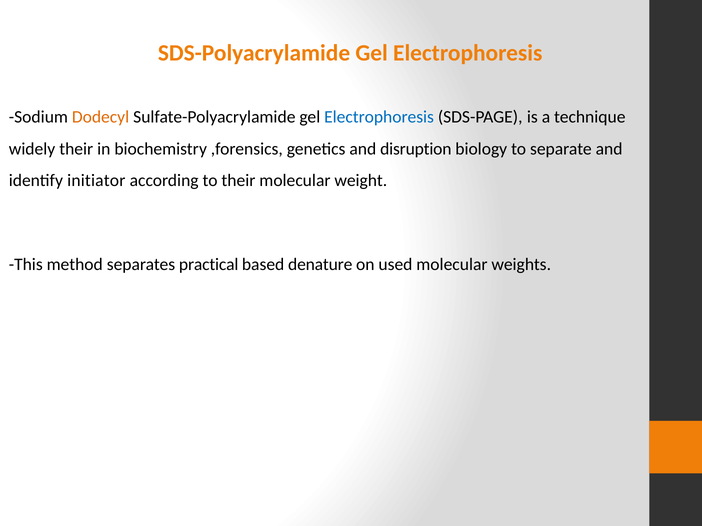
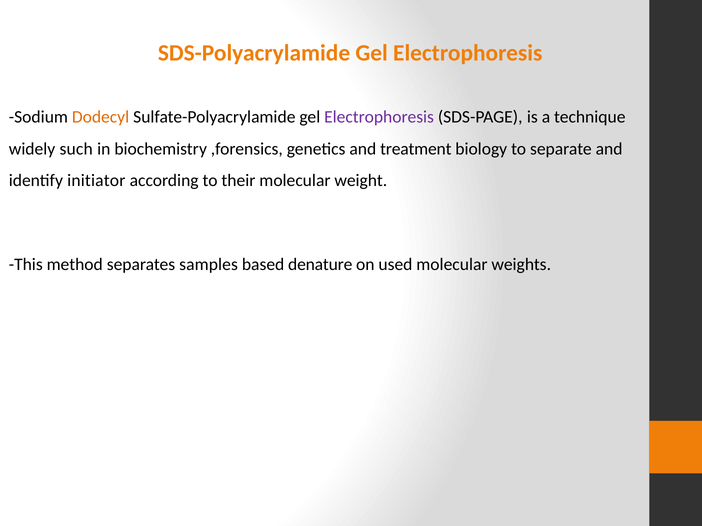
Electrophoresis colour: blue -> purple (379, 117)
widely their: their -> such (76, 149)
disruption: disruption -> treatment (416, 149)
practical: practical -> samples (209, 265)
